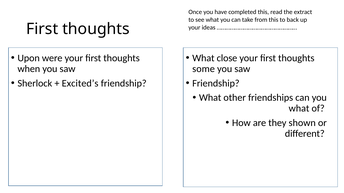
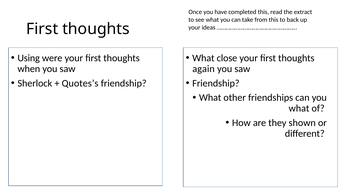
Upon: Upon -> Using (29, 58)
some: some -> again (204, 69)
Excited’s: Excited’s -> Quotes’s (80, 83)
